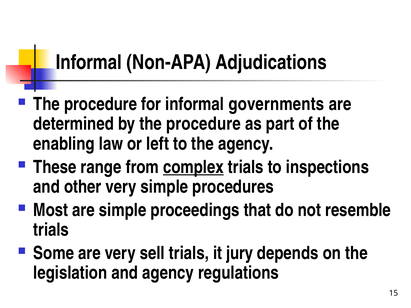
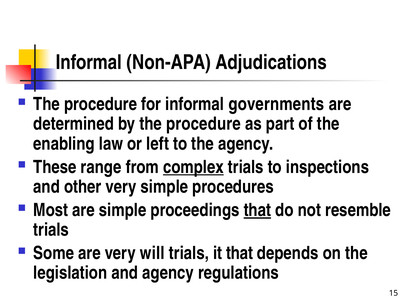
that underline: none -> present (257, 210)
sell: sell -> will (152, 253)
it jury: jury -> that (240, 253)
